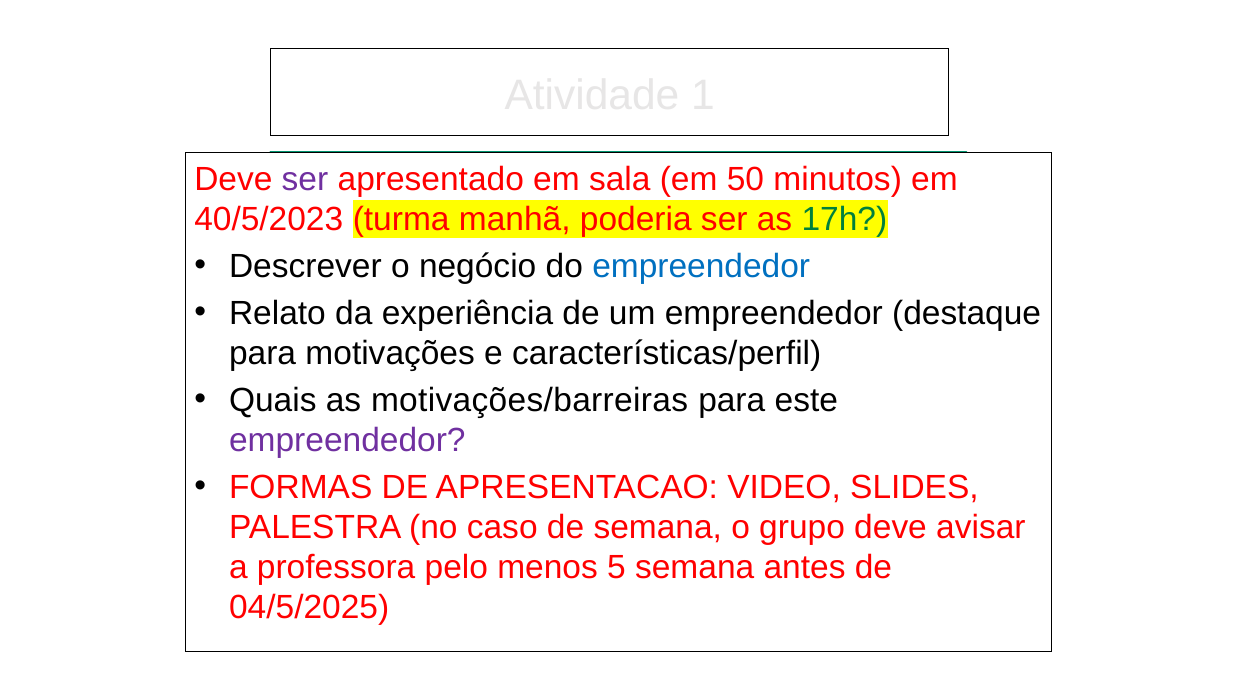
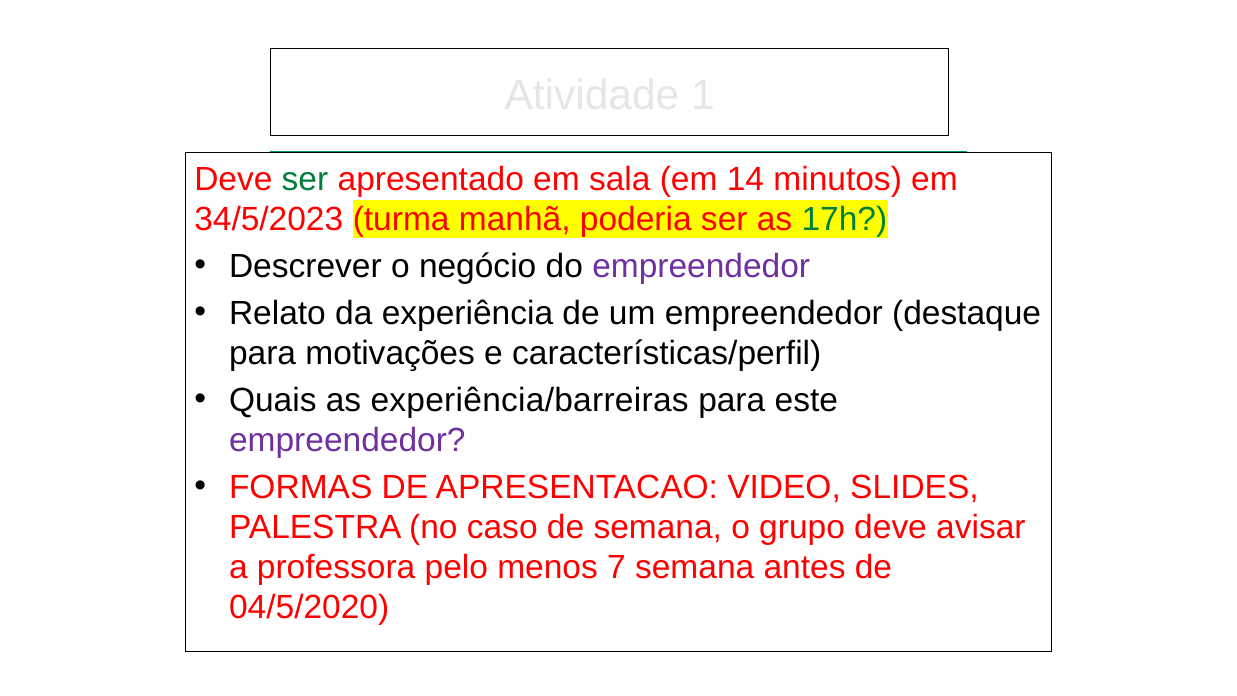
ser colour: purple -> green (305, 179)
50: 50 -> 14 (745, 179)
40/5/2023: 40/5/2023 -> 34/5/2023 (269, 219)
empreendedor colour: blue -> purple (701, 266)
motivações/barreiras: motivações/barreiras -> experiência/barreiras (530, 400)
5: 5 -> 7 (616, 568)
04/5/2025: 04/5/2025 -> 04/5/2020 (309, 608)
